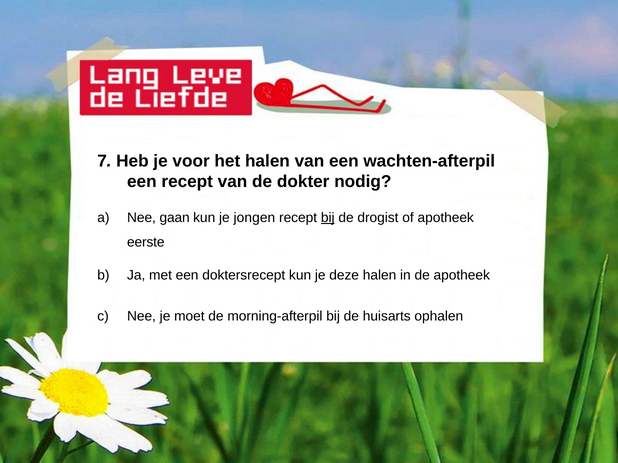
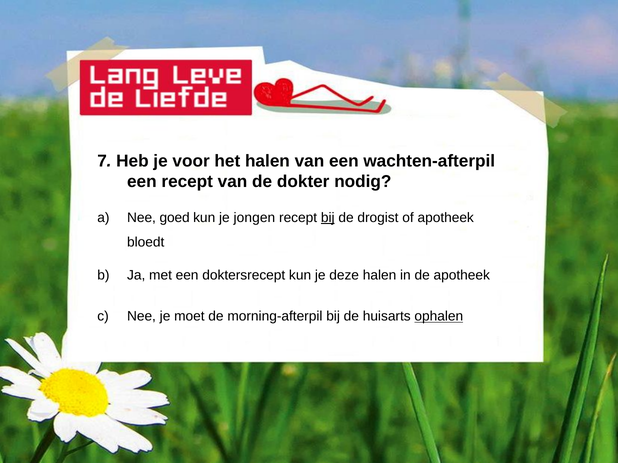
gaan: gaan -> goed (175, 218)
eerste: eerste -> bloedt (146, 242)
ophalen underline: none -> present (439, 317)
